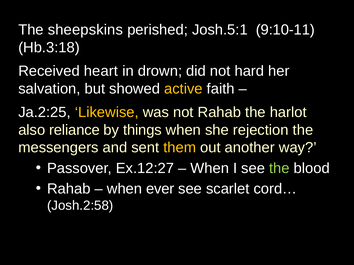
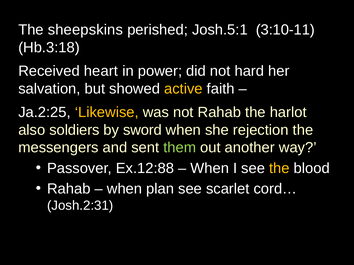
9:10-11: 9:10-11 -> 3:10-11 (285, 30)
drown: drown -> power (160, 71)
reliance: reliance -> soldiers (74, 130)
things: things -> sword (142, 130)
them colour: yellow -> light green (180, 148)
Ex.12:27: Ex.12:27 -> Ex.12:88 (145, 169)
the colour: light green -> yellow (279, 169)
ever: ever -> plan (160, 189)
Josh.2:58: Josh.2:58 -> Josh.2:31 (80, 206)
